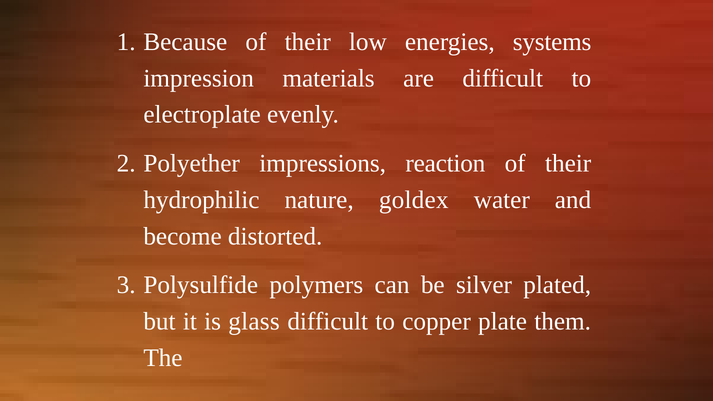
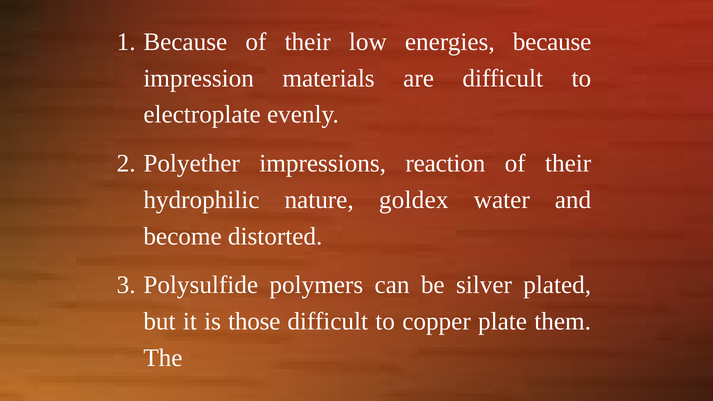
energies systems: systems -> because (552, 42)
glass: glass -> those (254, 322)
